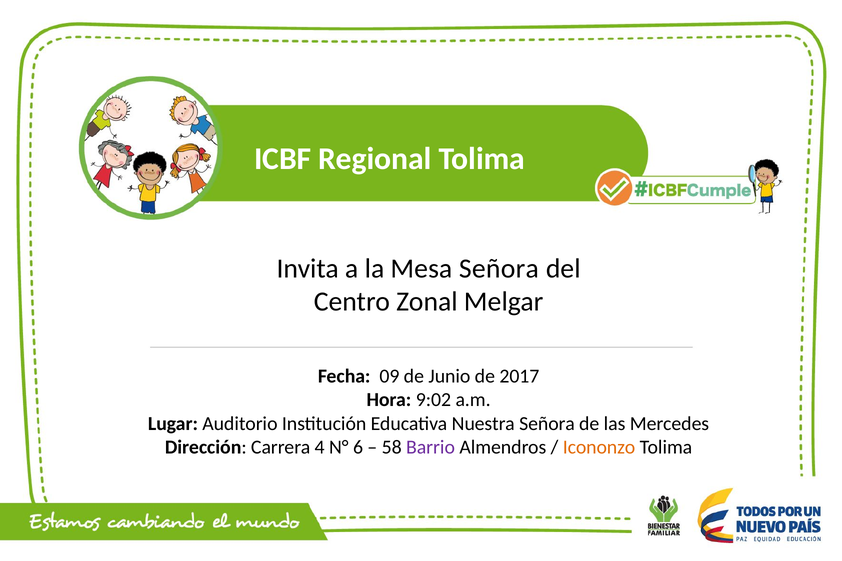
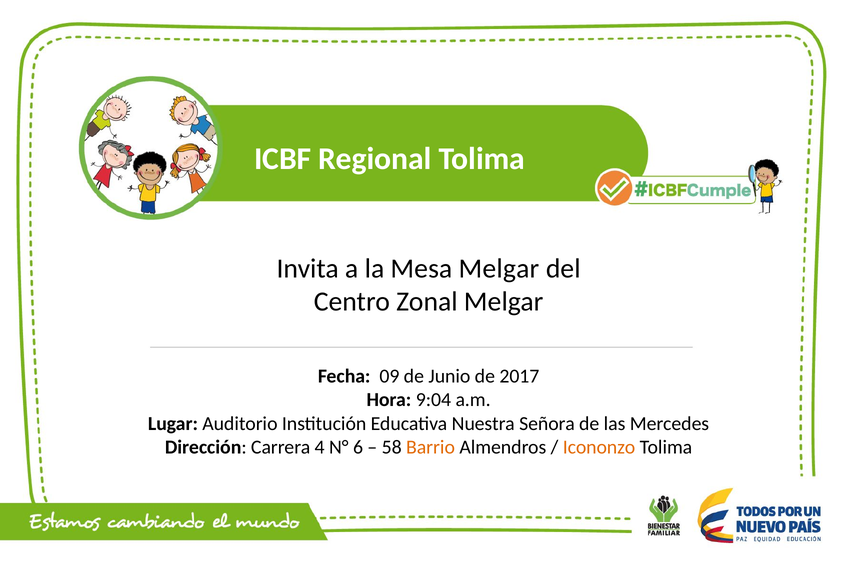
Mesa Señora: Señora -> Melgar (499, 269)
9:02: 9:02 -> 9:04 (433, 400)
Barrio colour: purple -> orange (430, 448)
